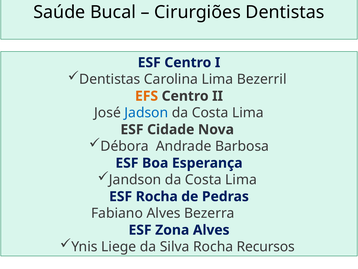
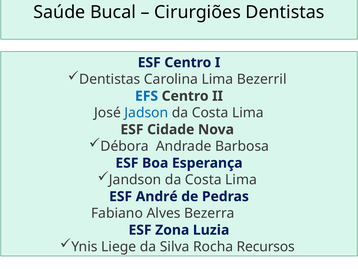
EFS colour: orange -> blue (147, 96)
ESF Rocha: Rocha -> André (157, 196)
Zona Alves: Alves -> Luzia (211, 230)
